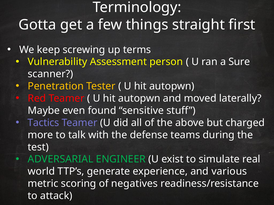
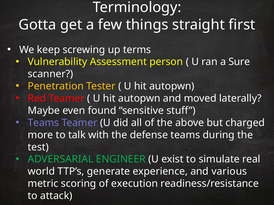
Tactics: Tactics -> Teams (43, 123)
negatives: negatives -> execution (135, 184)
